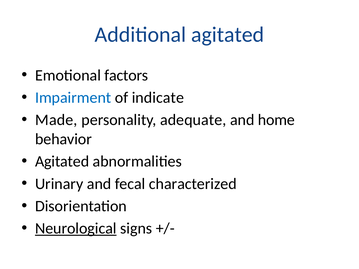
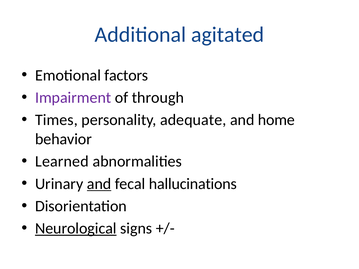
Impairment colour: blue -> purple (73, 98)
indicate: indicate -> through (158, 98)
Made: Made -> Times (56, 120)
Agitated: Agitated -> Learned (62, 162)
and underline: none -> present (99, 184)
characterized: characterized -> hallucinations (193, 184)
